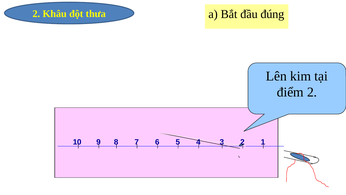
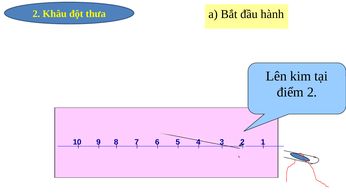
đúng: đúng -> hành (272, 14)
